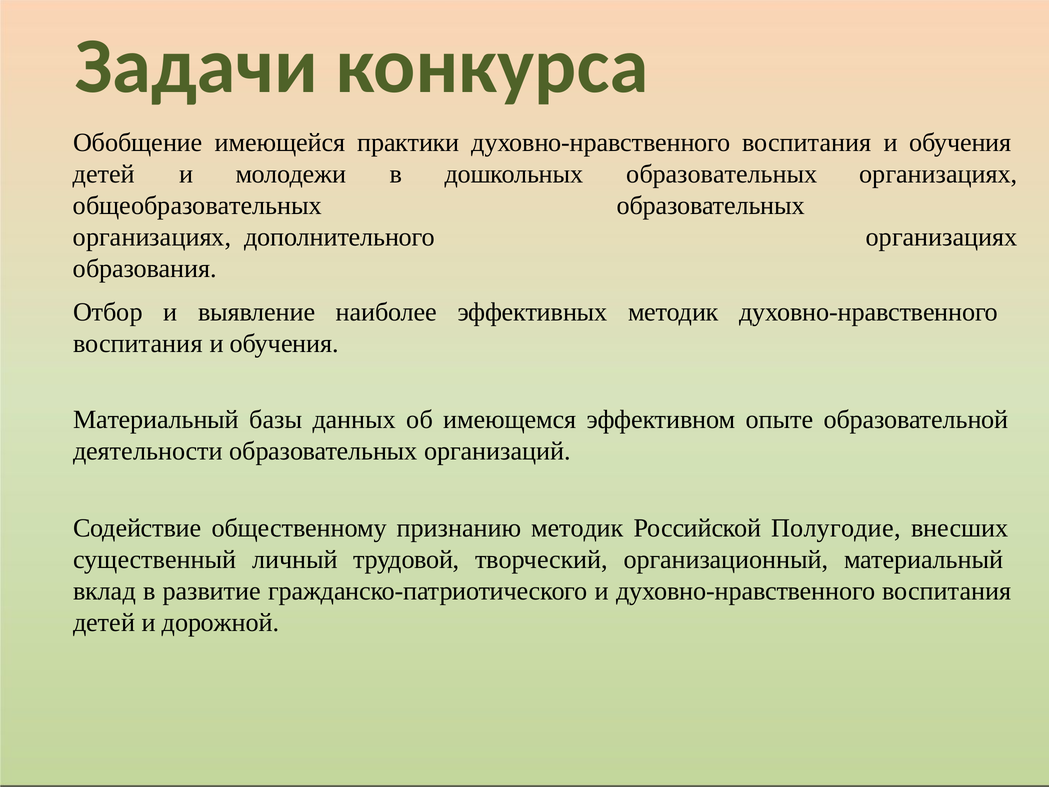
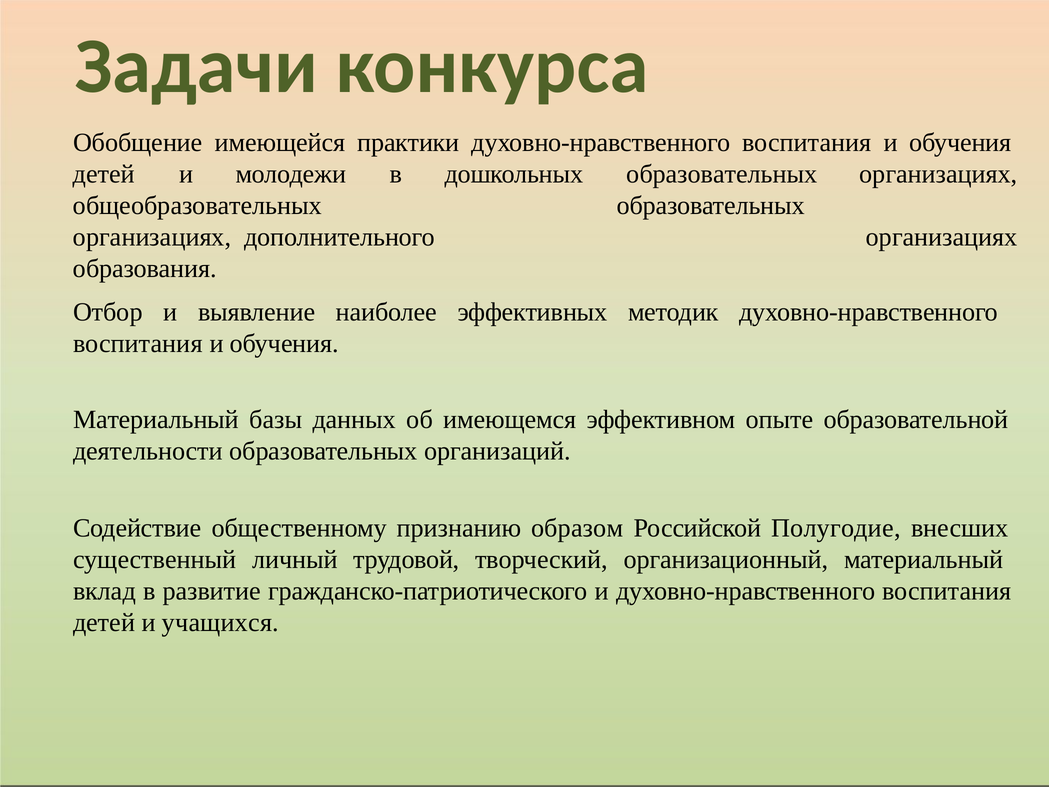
признанию методик: методик -> образом (577, 528)
дорожной: дорожной -> учащихся (220, 622)
